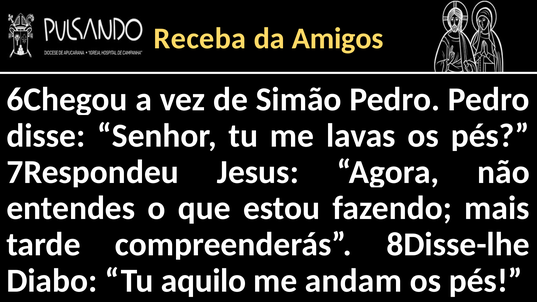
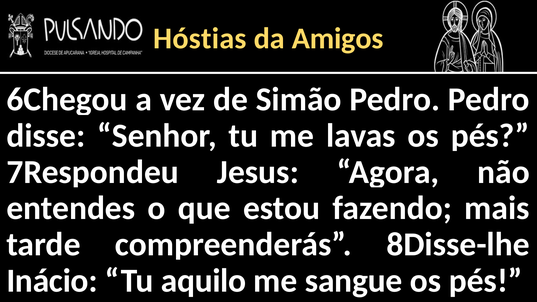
Receba: Receba -> Hóstias (200, 38)
Diabo: Diabo -> Inácio (52, 281)
andam: andam -> sangue (354, 281)
